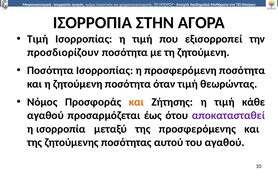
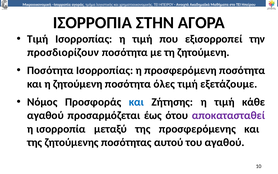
όταν: όταν -> όλες (164, 84)
θεωρώντας: θεωρώντας -> εξετάζουµε (229, 84)
και colour: orange -> blue (136, 102)
